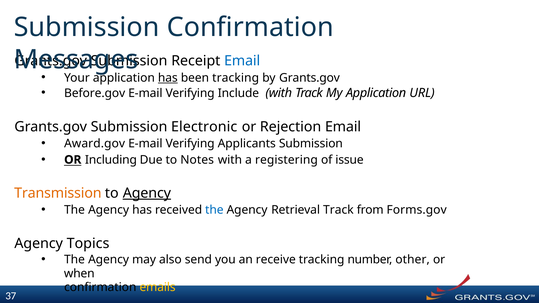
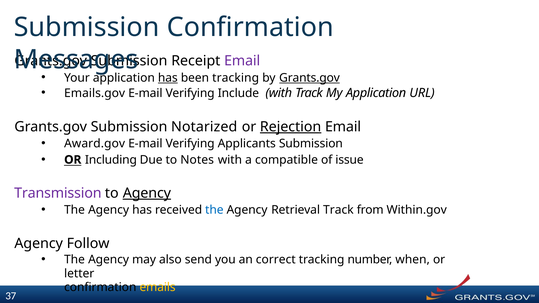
Email colour: blue -> purple (242, 61)
Grants.gov underline: none -> present (309, 78)
Before.gov: Before.gov -> Emails.gov (95, 93)
Electronic: Electronic -> Notarized (204, 127)
Rejection underline: none -> present (291, 127)
registering: registering -> compatible (286, 160)
Transmission colour: orange -> purple (58, 193)
Forms.gov: Forms.gov -> Within.gov (417, 210)
Topics: Topics -> Follow (88, 243)
receive: receive -> correct (276, 260)
other: other -> when (413, 260)
when: when -> letter (79, 274)
